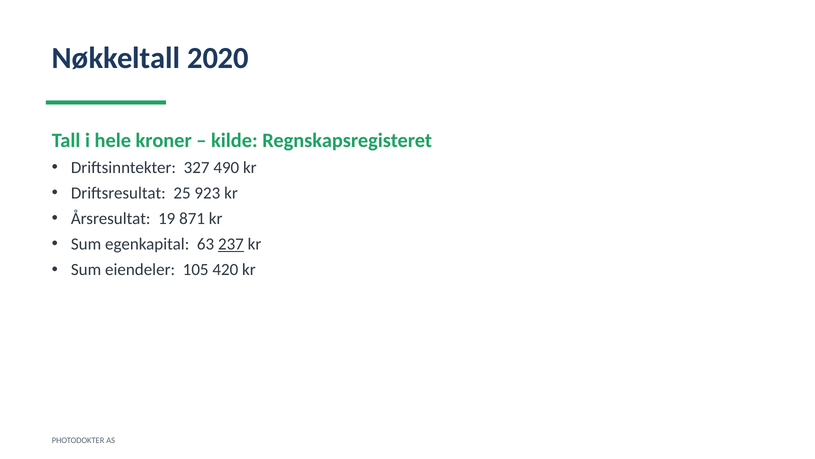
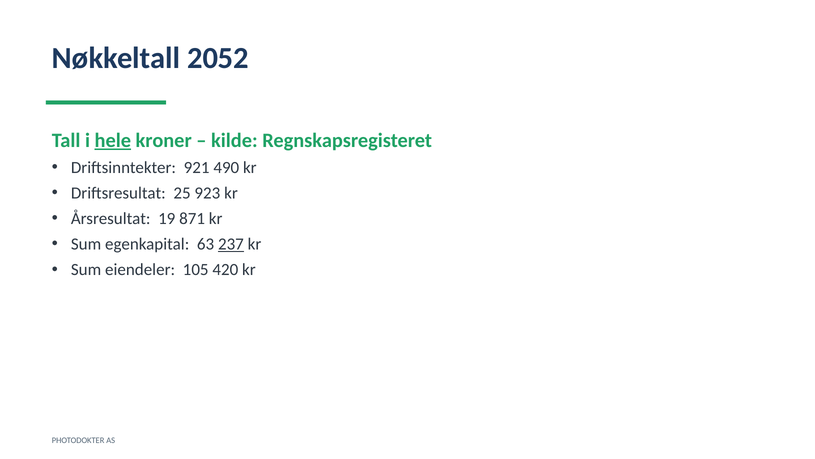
2020: 2020 -> 2052 (218, 58)
hele underline: none -> present (113, 140)
327: 327 -> 921 (197, 168)
